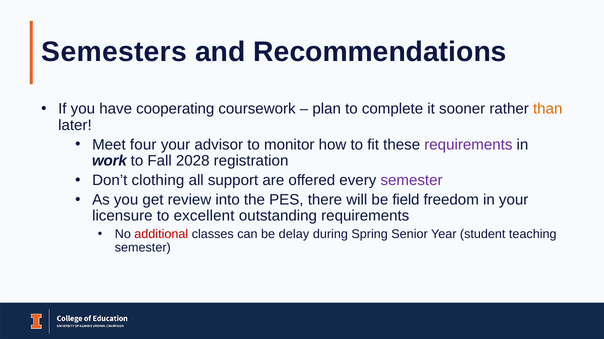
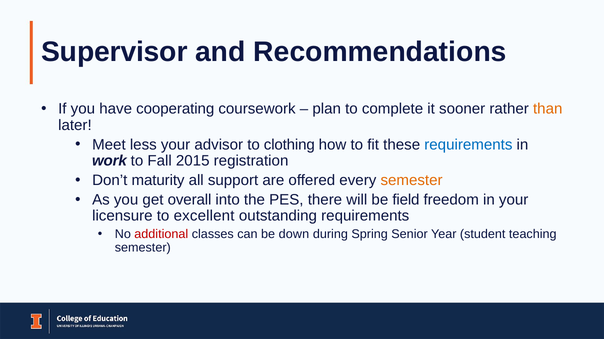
Semesters: Semesters -> Supervisor (114, 52)
four: four -> less (143, 145)
monitor: monitor -> clothing (289, 145)
requirements colour: purple -> blue (468, 145)
2028: 2028 -> 2015 (193, 161)
clothing: clothing -> maturity (158, 181)
semester colour: purple -> orange (412, 181)
review: review -> overall (190, 200)
delay: delay -> down (294, 235)
